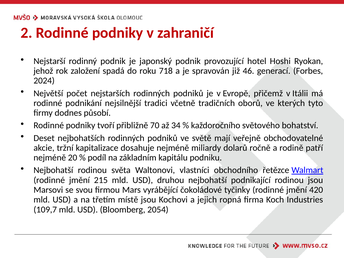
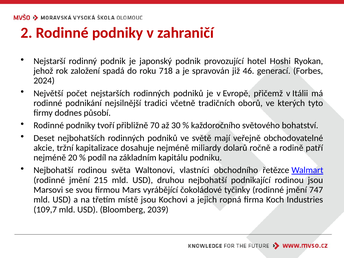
34: 34 -> 30 (176, 125)
420: 420 -> 747 (316, 190)
2054: 2054 -> 2039 (158, 210)
